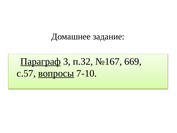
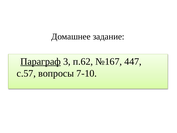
п.32: п.32 -> п.62 (83, 61)
669: 669 -> 447 (133, 61)
вопросы underline: present -> none (56, 73)
